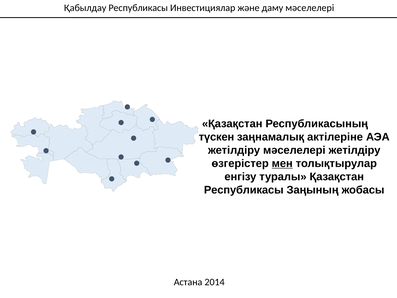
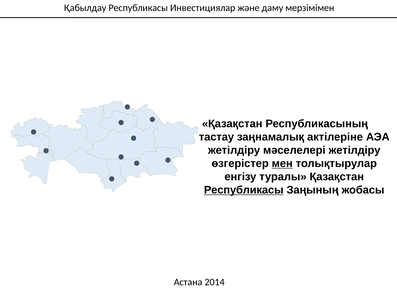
даму мәселелері: мәселелері -> мерзімімен (310, 8)
түскен: түскен -> тастау (216, 137)
Республикасы underline: none -> present (244, 190)
